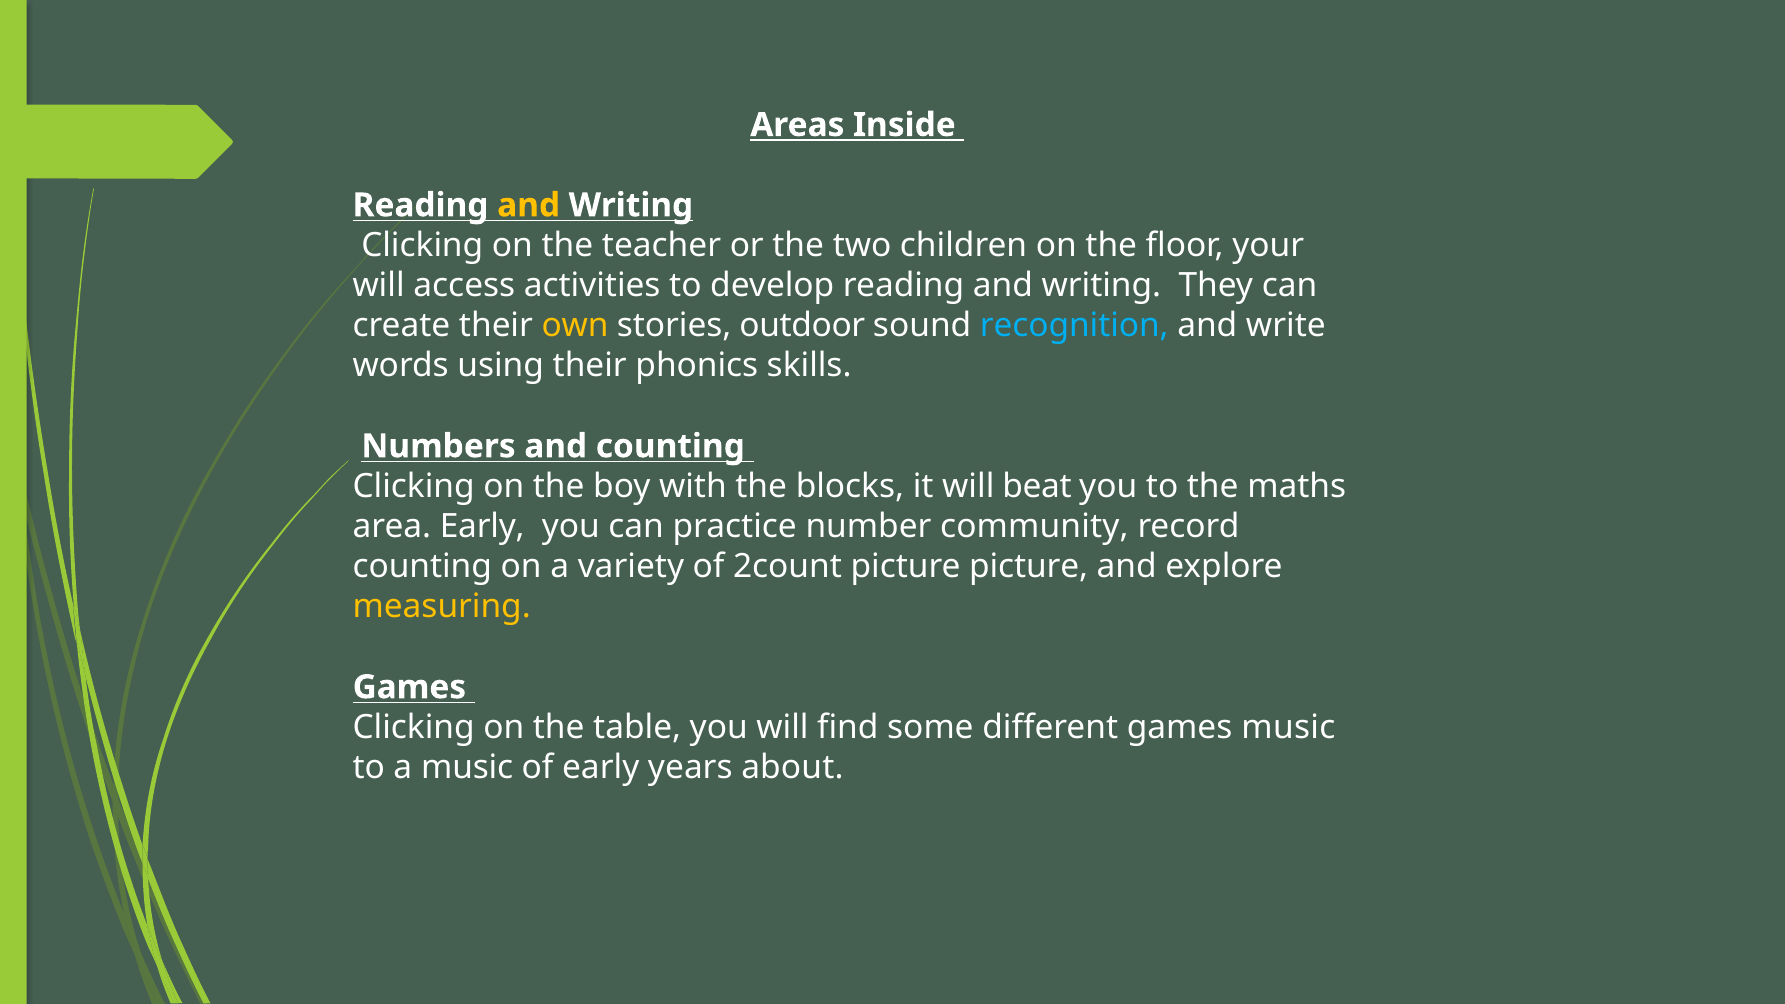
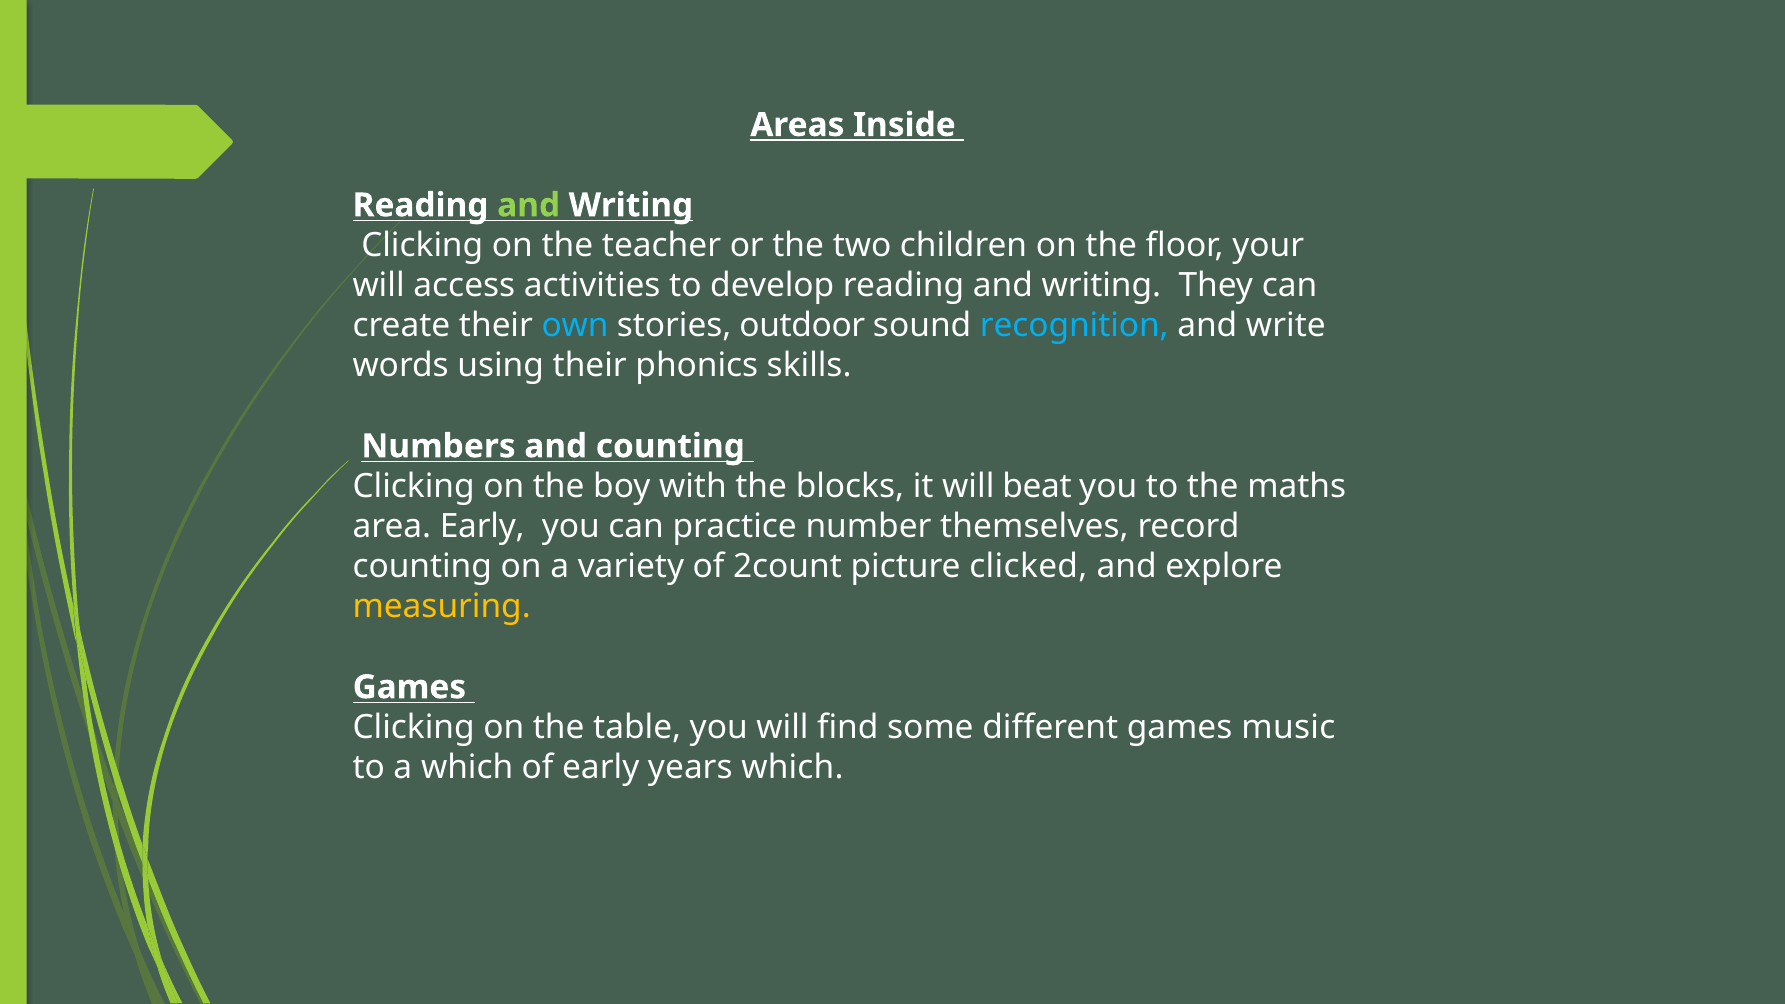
and colour: yellow -> light green (529, 205)
own colour: yellow -> light blue (575, 326)
community: community -> themselves (1034, 527)
picture picture: picture -> clicked (1028, 567)
a music: music -> which (467, 768)
years about: about -> which (792, 768)
